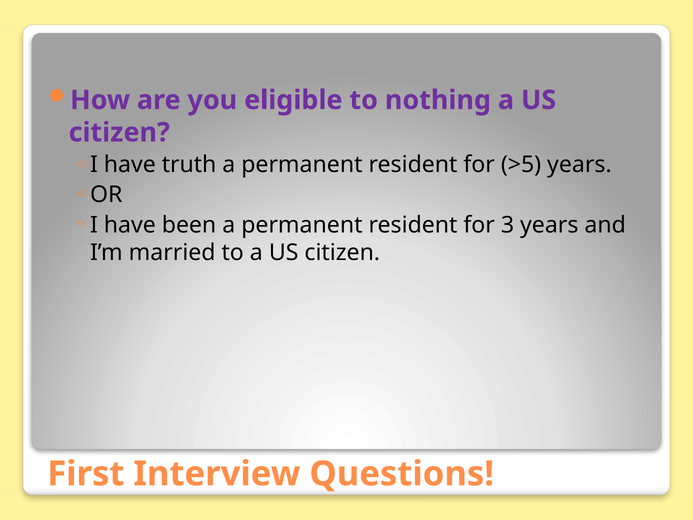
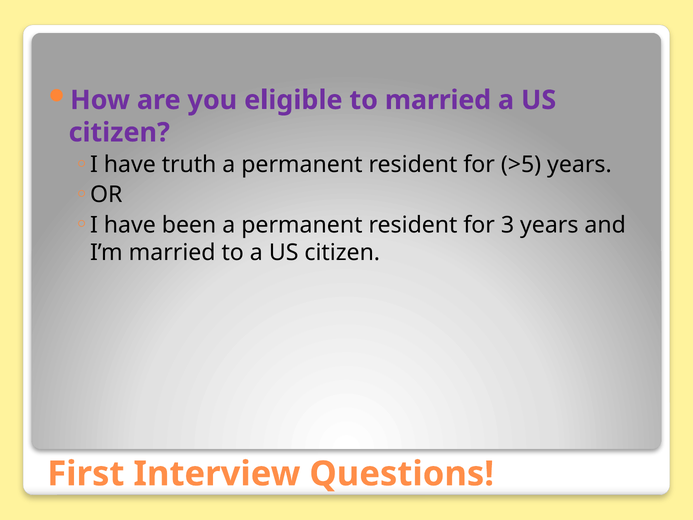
to nothing: nothing -> married (438, 100)
